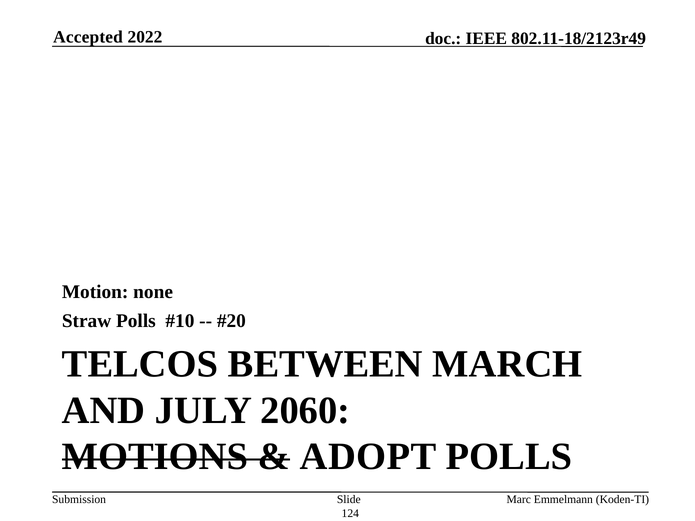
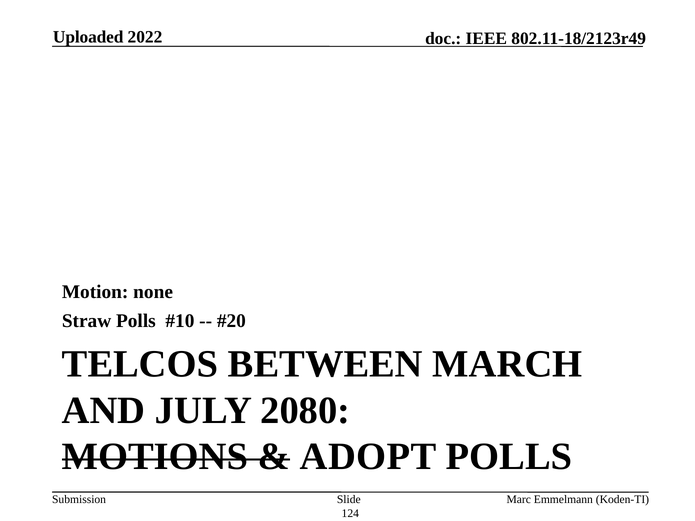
Accepted: Accepted -> Uploaded (88, 37)
2060: 2060 -> 2080 (305, 411)
